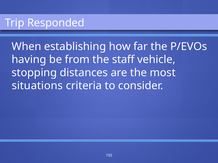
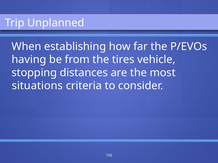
Responded: Responded -> Unplanned (56, 23)
staff: staff -> tires (123, 60)
